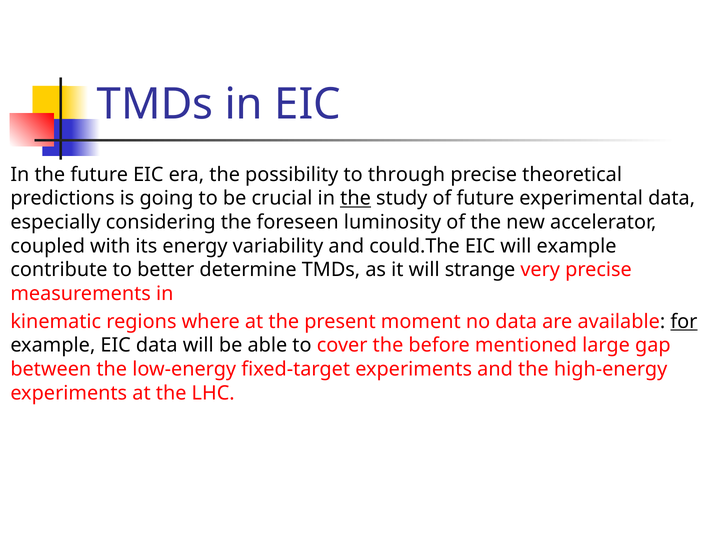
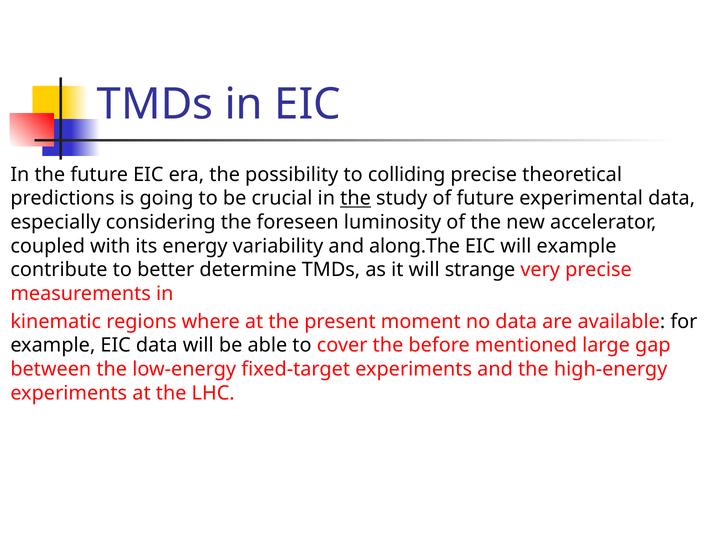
through: through -> colliding (407, 174)
could.The: could.The -> along.The (415, 246)
for underline: present -> none (684, 321)
